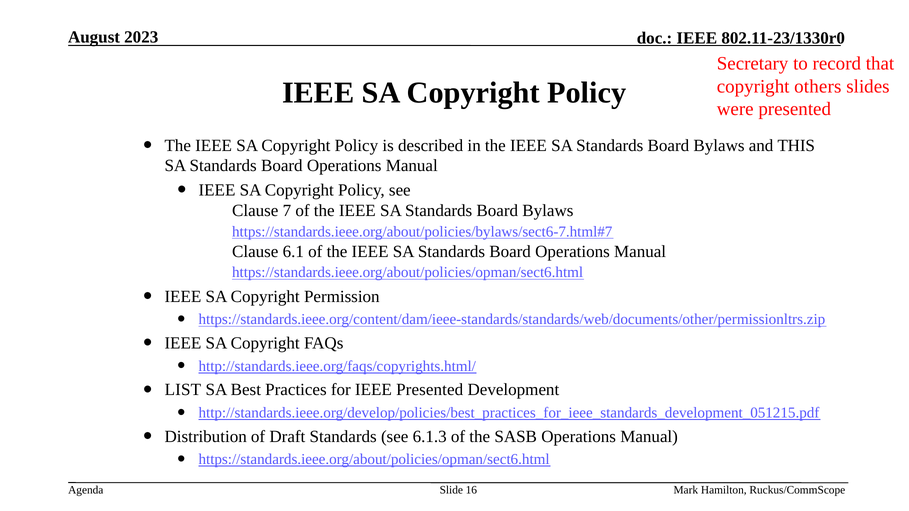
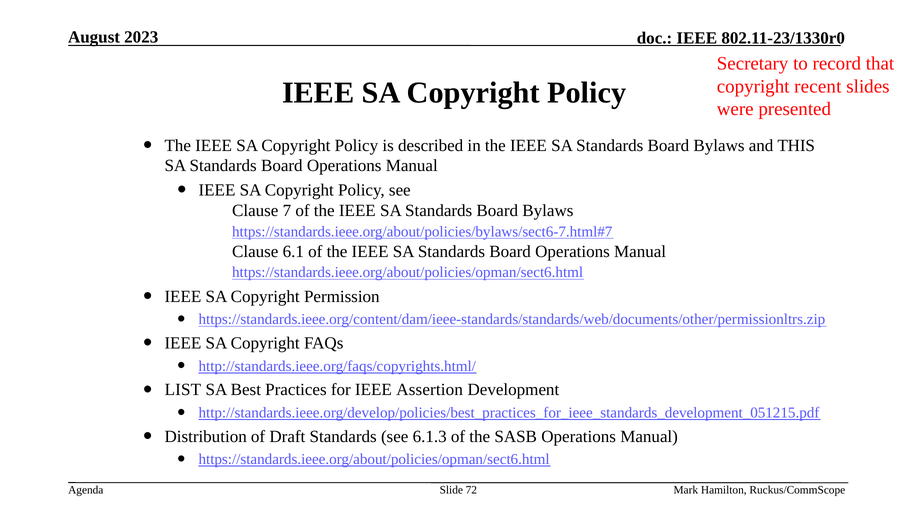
others: others -> recent (818, 87)
IEEE Presented: Presented -> Assertion (430, 390)
16: 16 -> 72 (471, 490)
